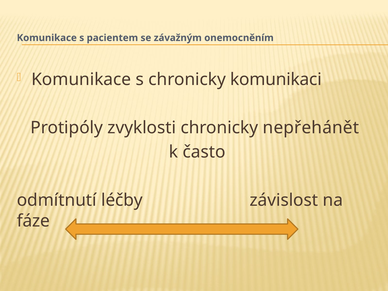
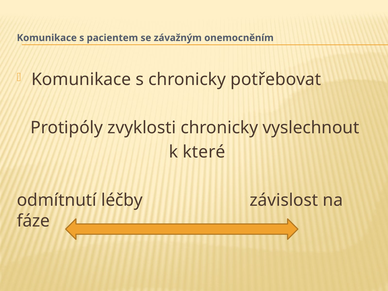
komunikaci: komunikaci -> potřebovat (276, 79)
nepřehánět: nepřehánět -> vyslechnout (311, 128)
často: často -> které (204, 152)
